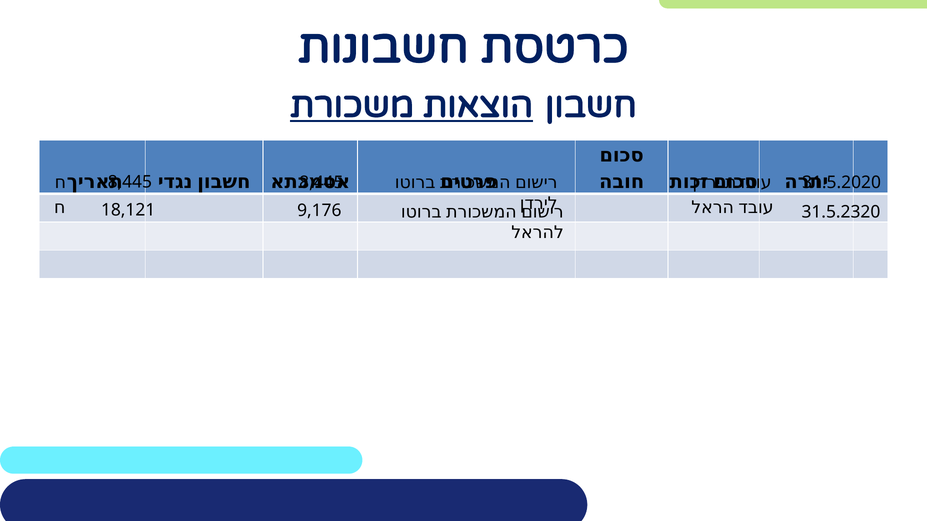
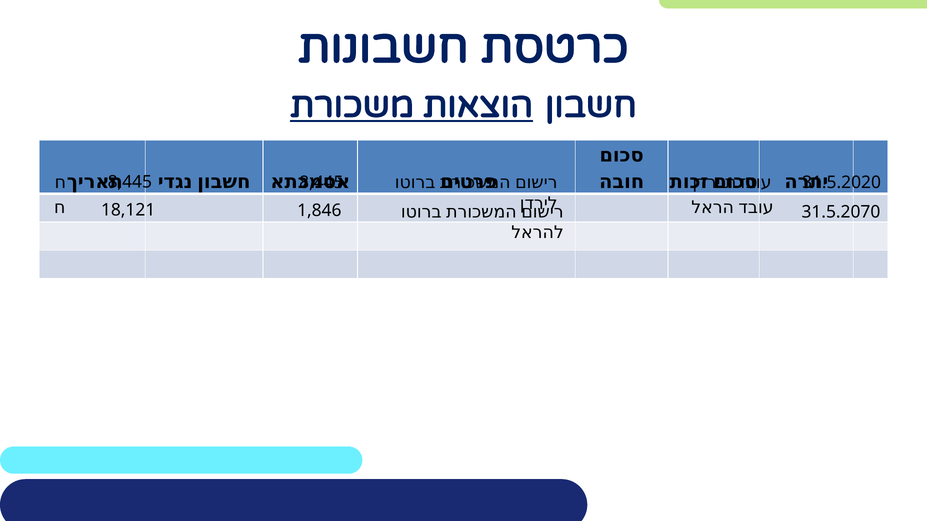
9,176: 9,176 -> 1,846 (319, 211)
31.5.2320: 31.5.2320 -> 31.5.2070 (841, 212)
